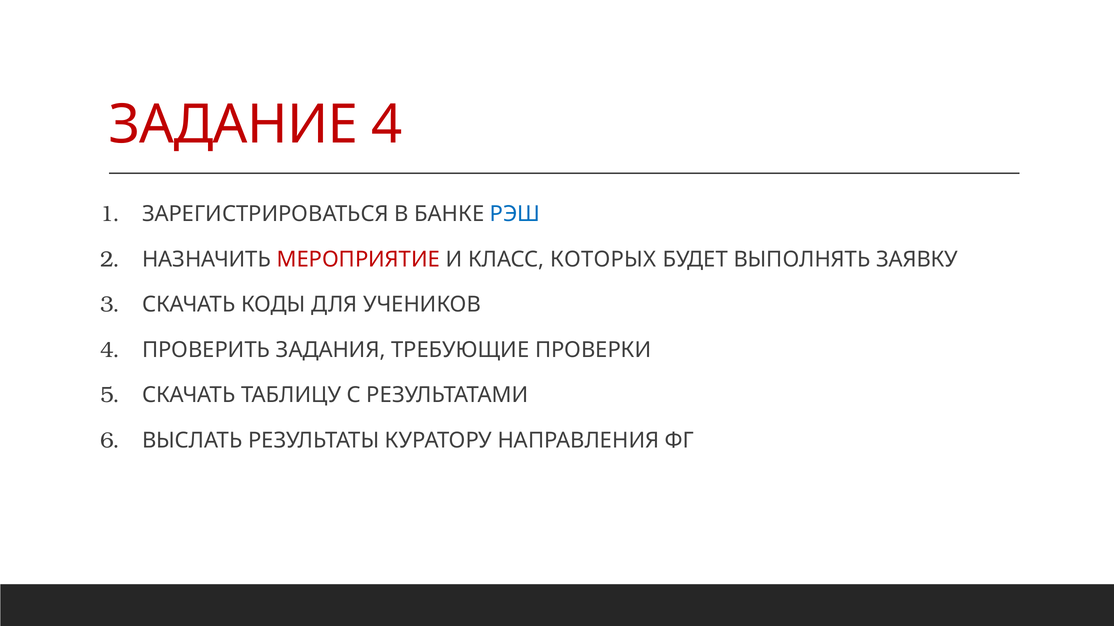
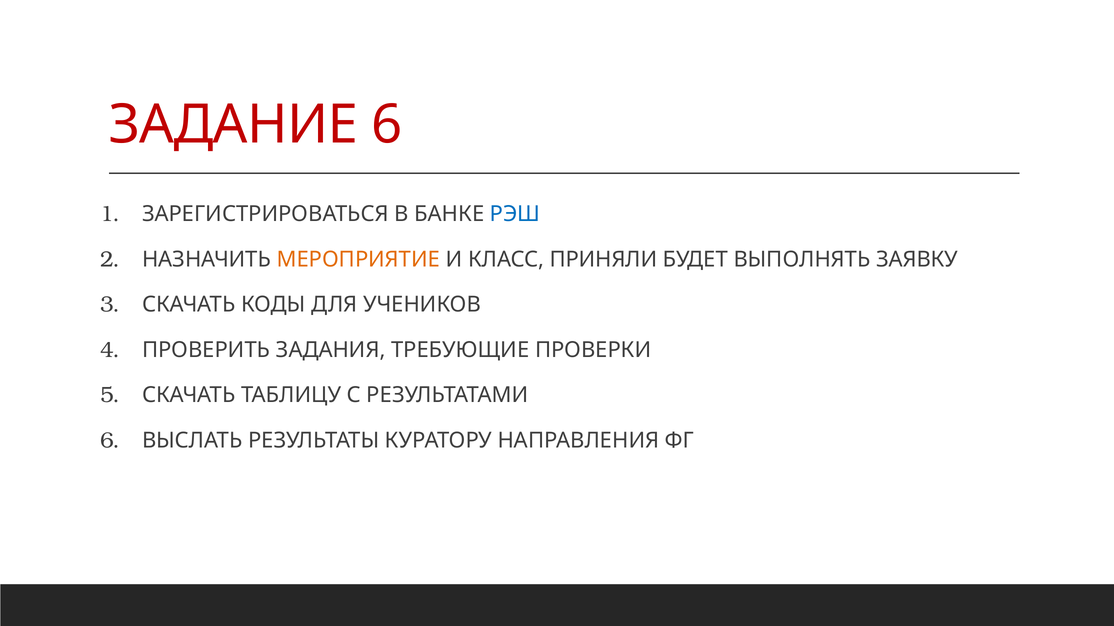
ЗАДАНИЕ 4: 4 -> 6 (387, 125)
МЕРОПРИЯТИЕ colour: red -> orange (358, 260)
КОТОРЫХ: КОТОРЫХ -> ПРИНЯЛИ (604, 260)
